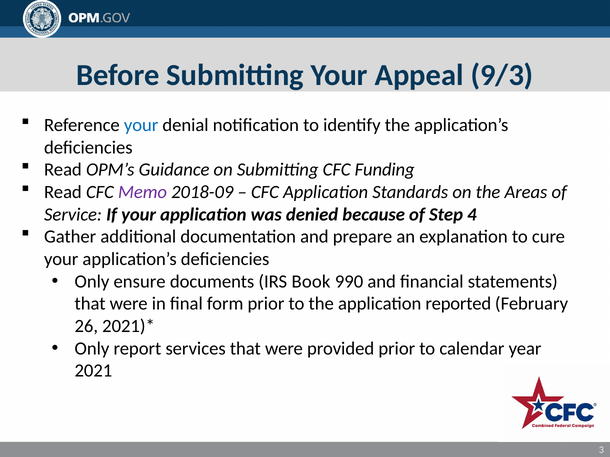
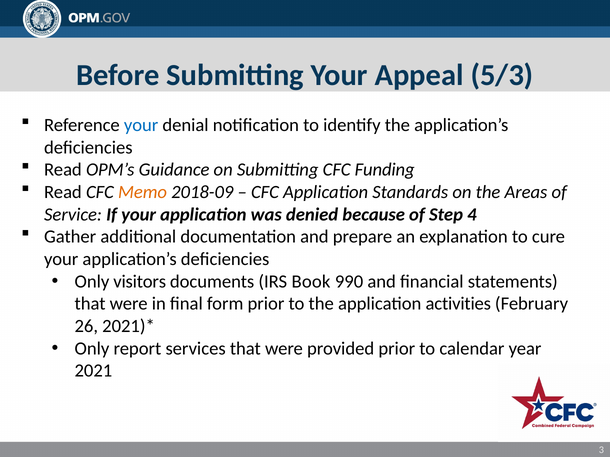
9/3: 9/3 -> 5/3 (502, 75)
Memo colour: purple -> orange (143, 192)
ensure: ensure -> visitors (140, 282)
reported: reported -> activities (458, 304)
